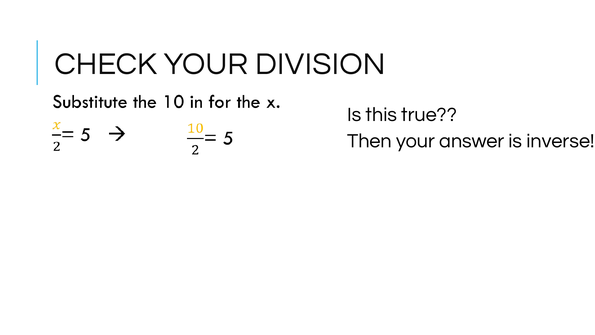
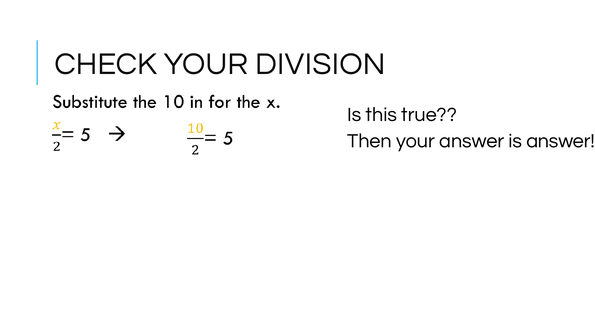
is inverse: inverse -> answer (561, 141)
